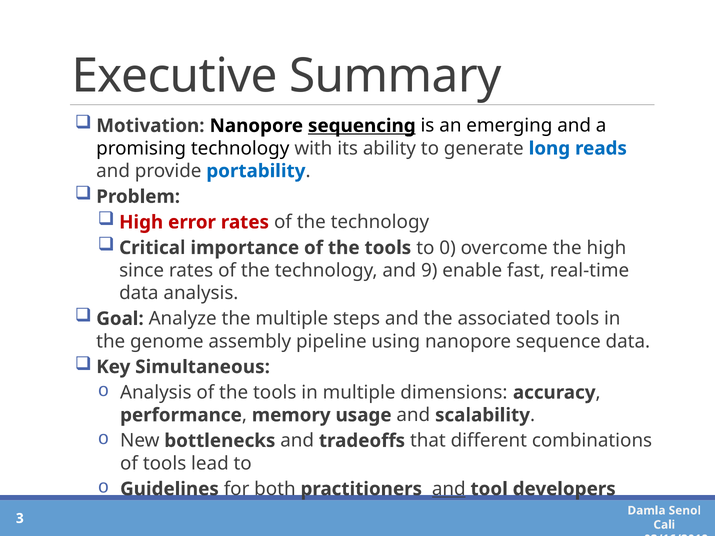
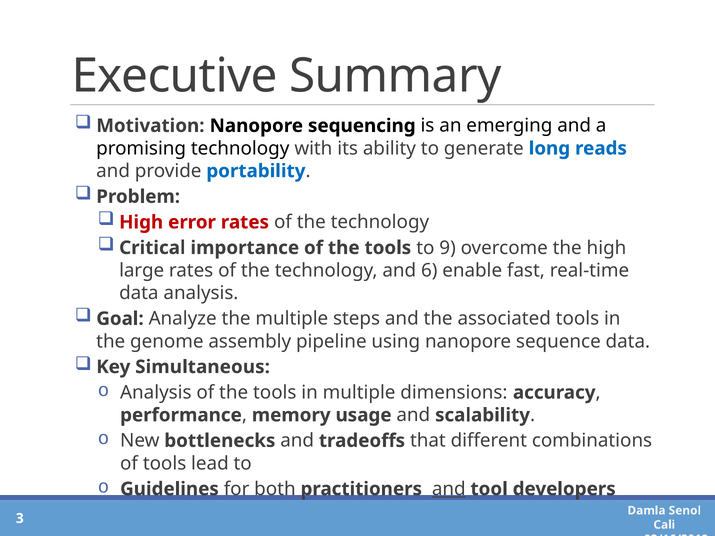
sequencing underline: present -> none (362, 126)
0: 0 -> 9 (448, 248)
since: since -> large (142, 271)
9: 9 -> 6 (429, 271)
